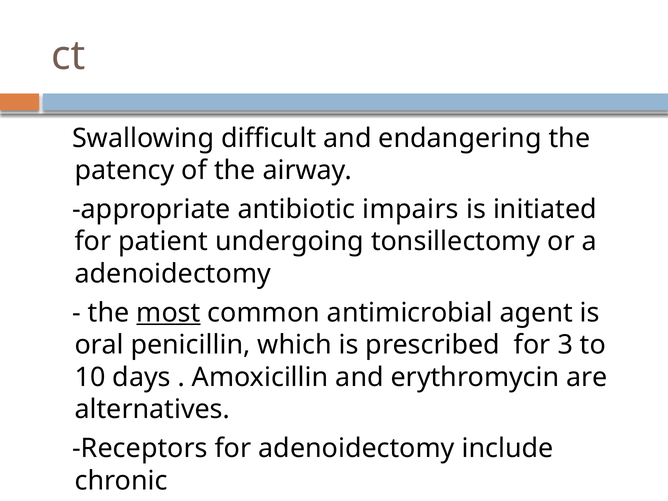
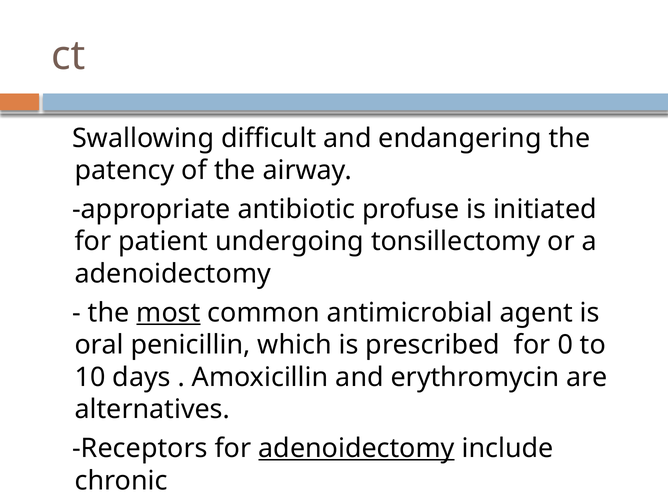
impairs: impairs -> profuse (411, 209)
3: 3 -> 0 (565, 345)
adenoidectomy underline: none -> present (356, 448)
